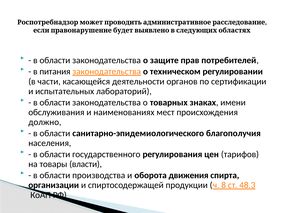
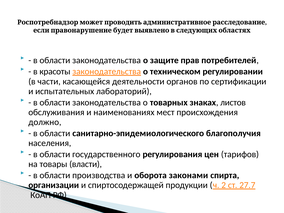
питания: питания -> красоты (55, 71)
имени: имени -> листов (233, 103)
движения: движения -> законами (188, 175)
8: 8 -> 2 (224, 185)
48.3: 48.3 -> 27.7 (247, 185)
